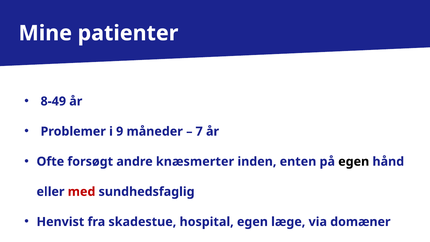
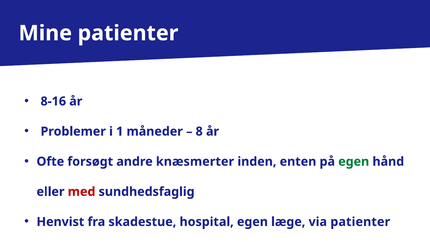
8-49: 8-49 -> 8-16 (53, 101)
9: 9 -> 1 (120, 131)
7: 7 -> 8 (199, 131)
egen colour: black -> green (354, 161)
via domæner: domæner -> patienter (360, 222)
